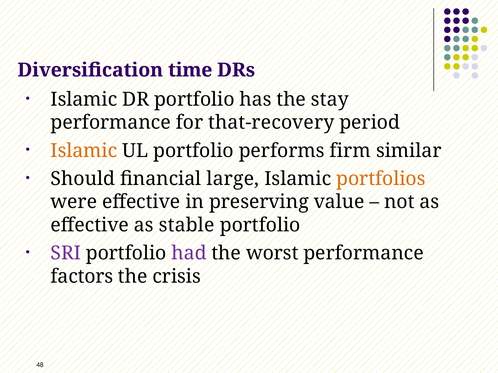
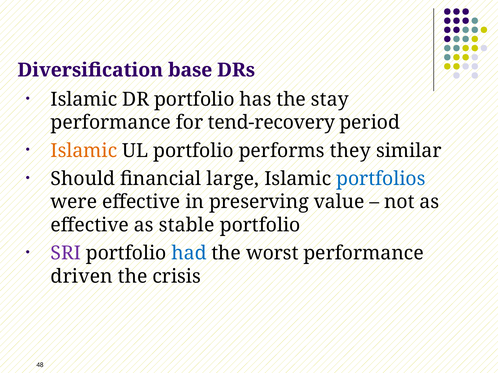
time: time -> base (190, 70)
that-recovery: that-recovery -> tend-recovery (271, 123)
firm: firm -> they (350, 151)
portfolios colour: orange -> blue (381, 179)
had colour: purple -> blue (189, 254)
factors: factors -> driven (82, 277)
